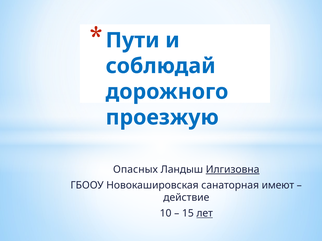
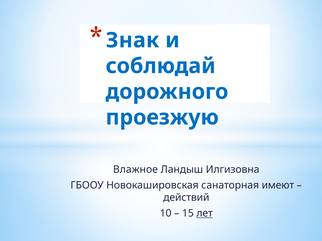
Пути: Пути -> Знак (133, 40)
Опасных: Опасных -> Влажное (135, 170)
Илгизовна underline: present -> none (233, 170)
действие: действие -> действий (186, 198)
